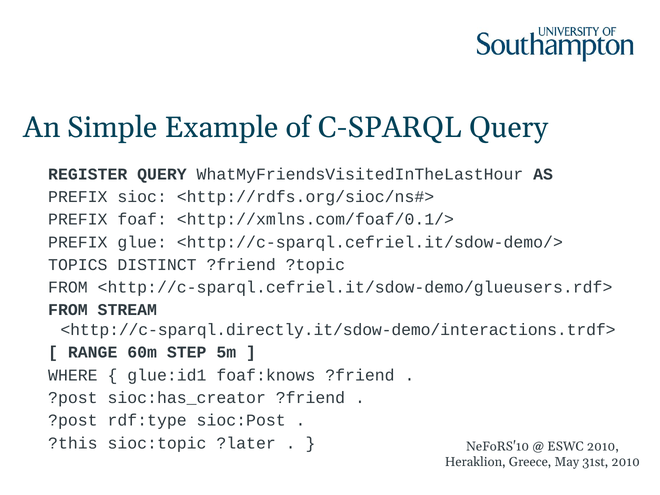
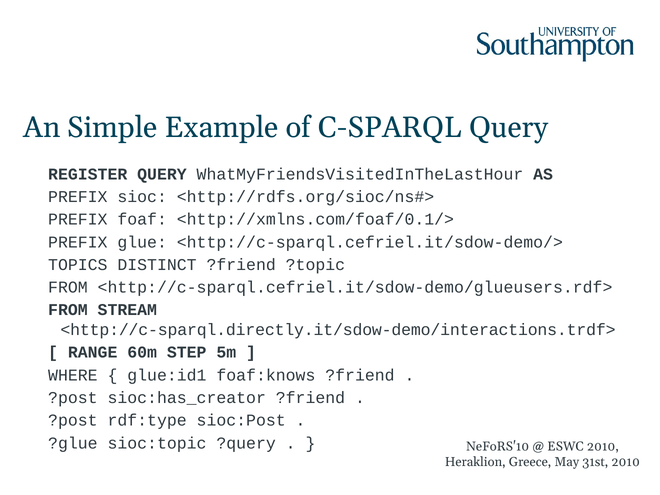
?this: ?this -> ?glue (73, 443)
?later: ?later -> ?query (246, 443)
